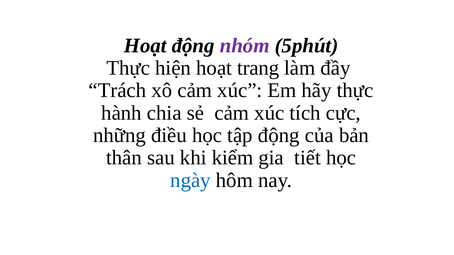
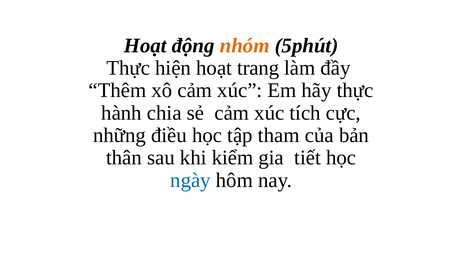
nhóm colour: purple -> orange (245, 46)
Trách: Trách -> Thêm (117, 91)
tập động: động -> tham (279, 136)
